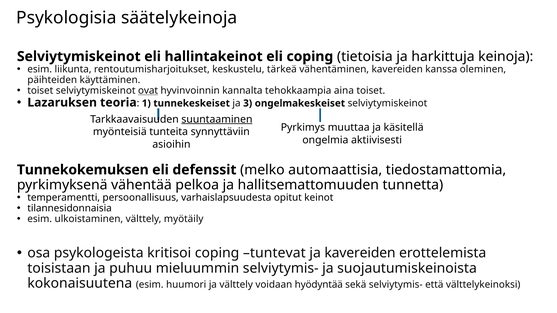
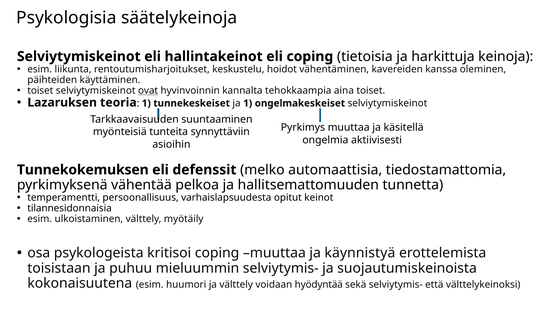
tärkeä: tärkeä -> hoidot (282, 69)
ja 3: 3 -> 1 (248, 103)
suuntaaminen underline: present -> none (217, 119)
coping tuntevat: tuntevat -> muuttaa (274, 253)
ja kavereiden: kavereiden -> käynnistyä (360, 253)
